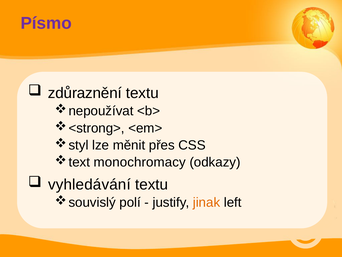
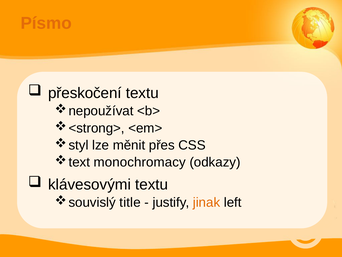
Písmo colour: purple -> orange (46, 23)
zdůraznění: zdůraznění -> přeskočení (85, 93)
vyhledávání: vyhledávání -> klávesovými (89, 184)
polí: polí -> title (130, 202)
